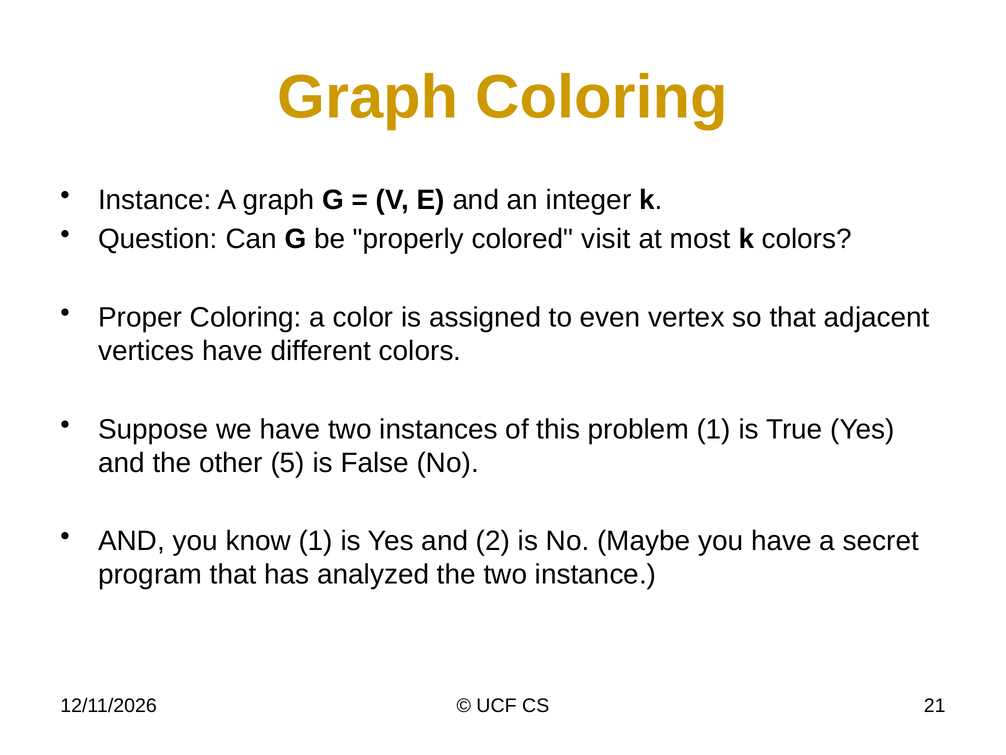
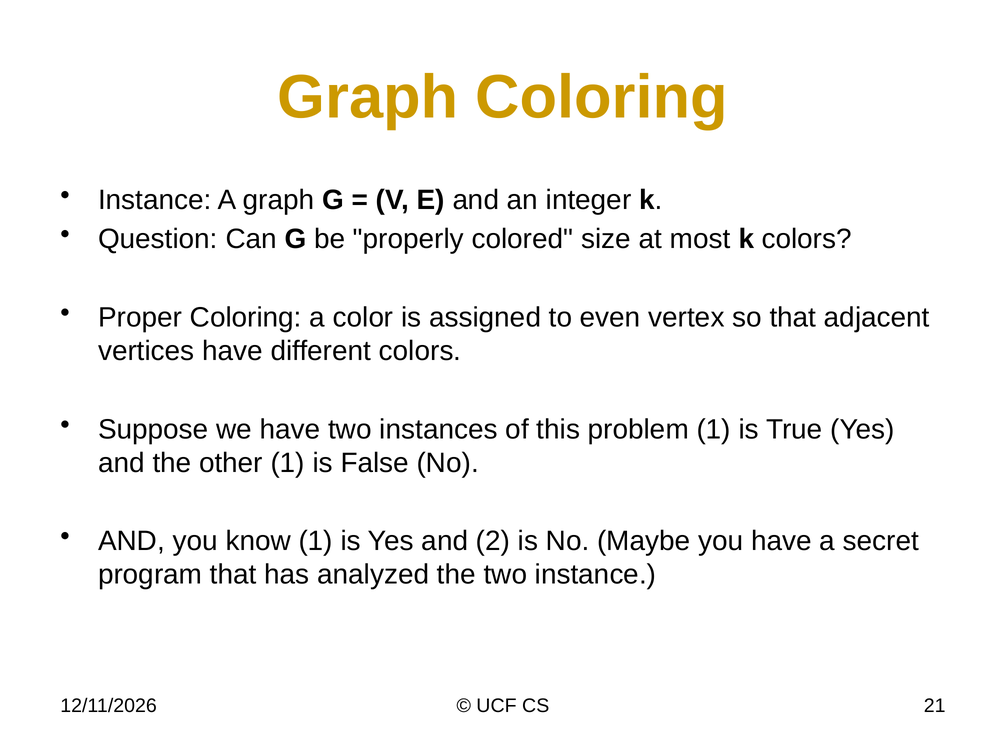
visit: visit -> size (606, 239)
other 5: 5 -> 1 (288, 463)
